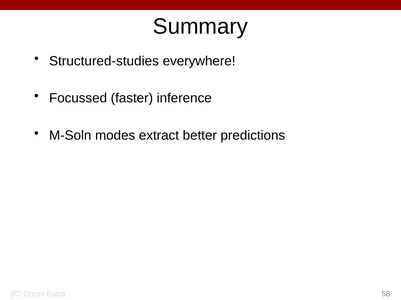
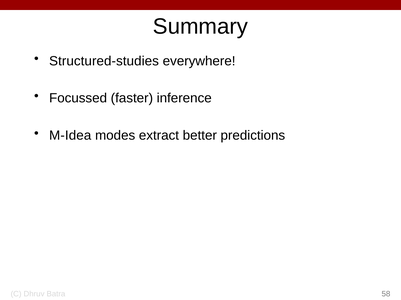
M-Soln: M-Soln -> M-Idea (70, 136)
